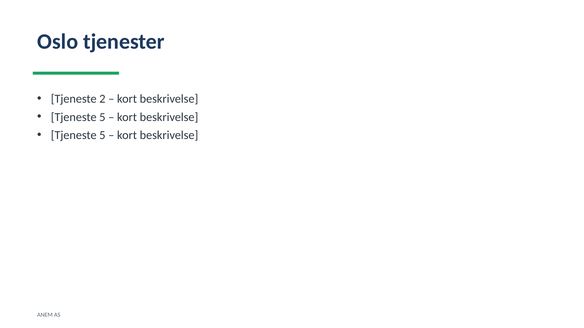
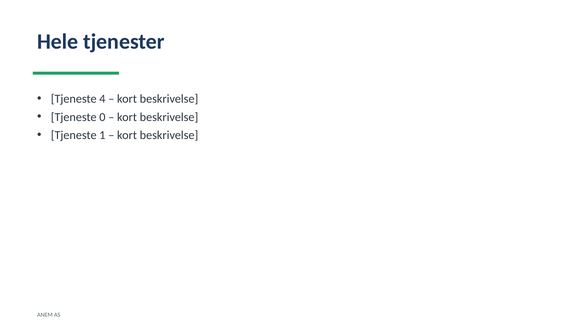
Oslo: Oslo -> Hele (58, 42)
2: 2 -> 4 (102, 99)
5: 5 -> 0 (102, 117)
5: 5 -> 1 (102, 135)
